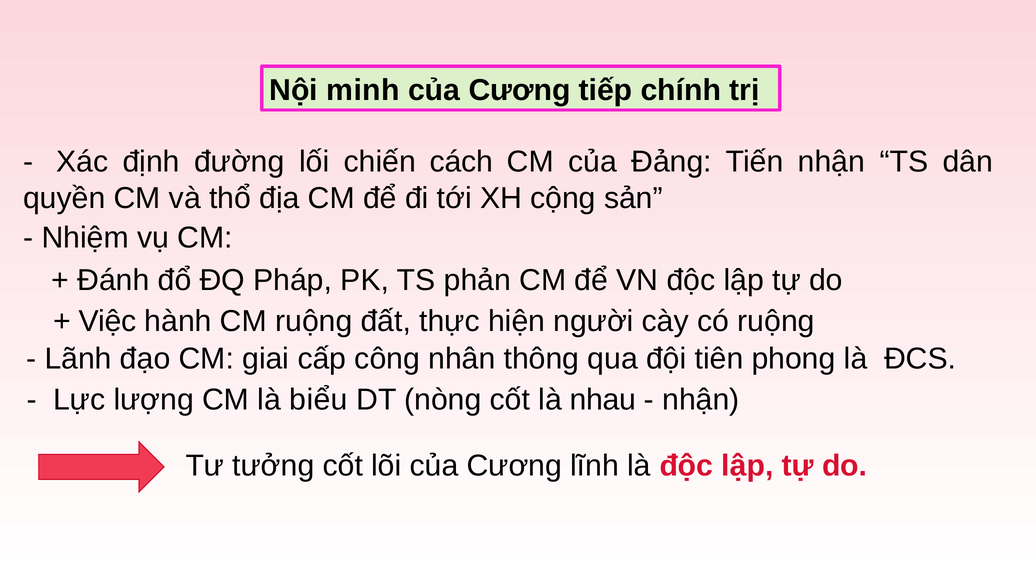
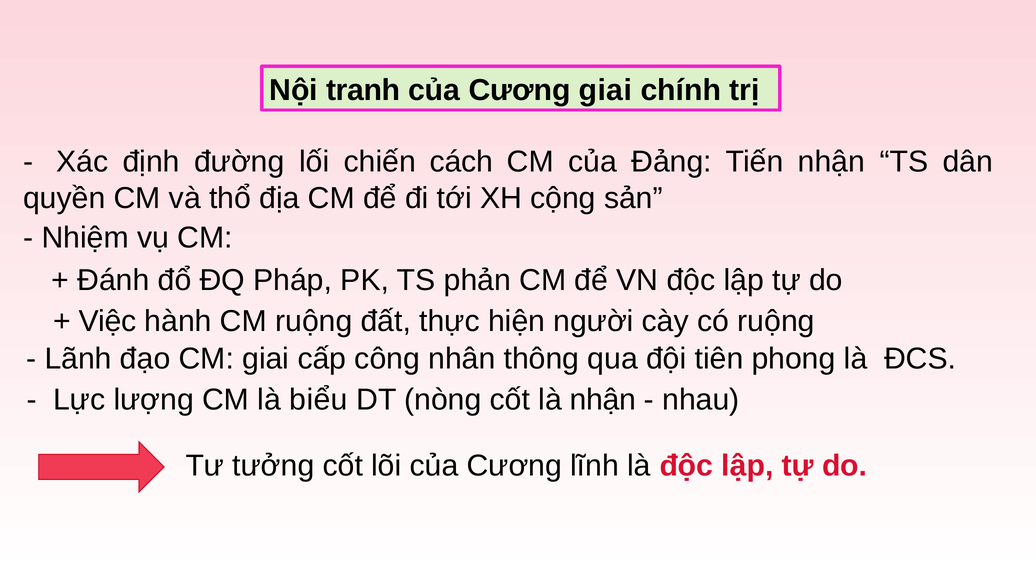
minh: minh -> tranh (363, 90)
Cương tiếp: tiếp -> giai (605, 90)
là nhau: nhau -> nhận (603, 400)
nhận: nhận -> nhau (701, 400)
